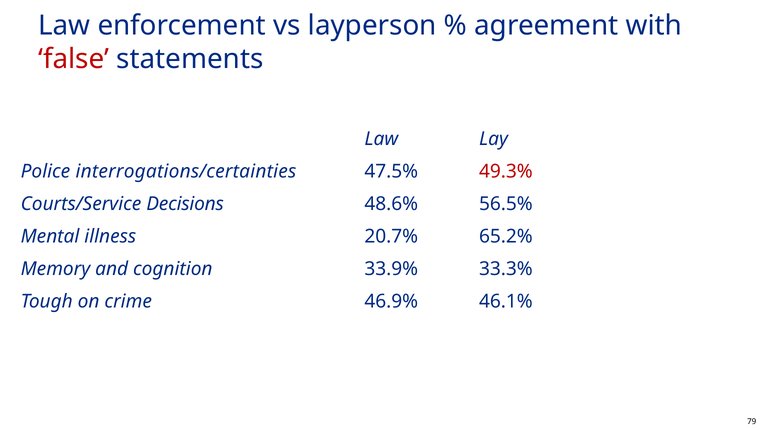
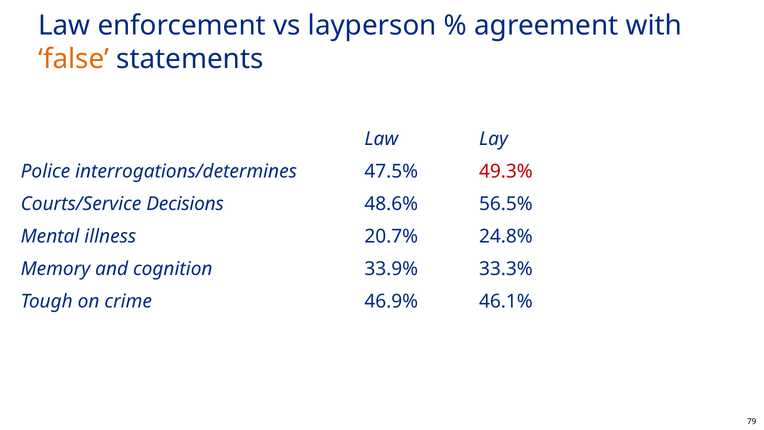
false colour: red -> orange (74, 59)
interrogations/certainties: interrogations/certainties -> interrogations/determines (186, 171)
65.2%: 65.2% -> 24.8% (506, 236)
